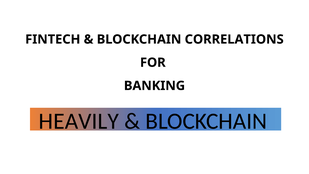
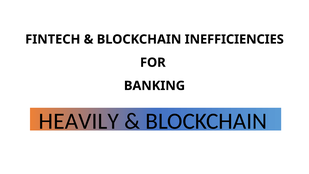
CORRELATIONS: CORRELATIONS -> INEFFICIENCIES (234, 39)
